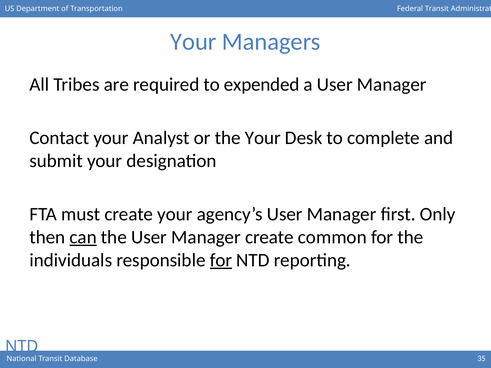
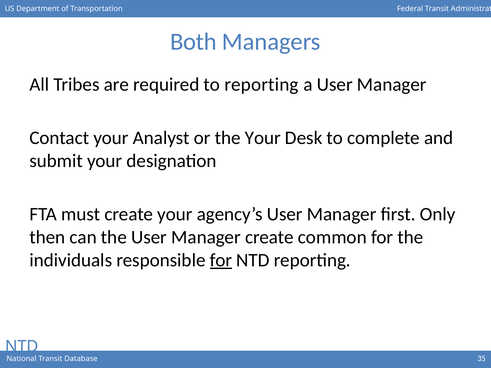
Your: Your -> Both (193, 42)
to expended: expended -> reporting (262, 84)
can underline: present -> none (83, 237)
